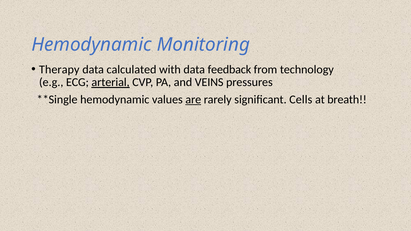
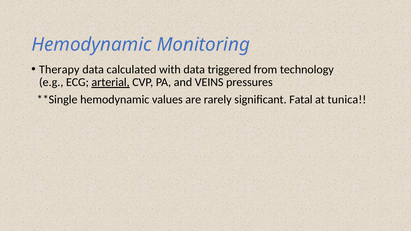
feedback: feedback -> triggered (229, 69)
are underline: present -> none (193, 100)
Cells: Cells -> Fatal (301, 100)
breath: breath -> tunica (347, 100)
